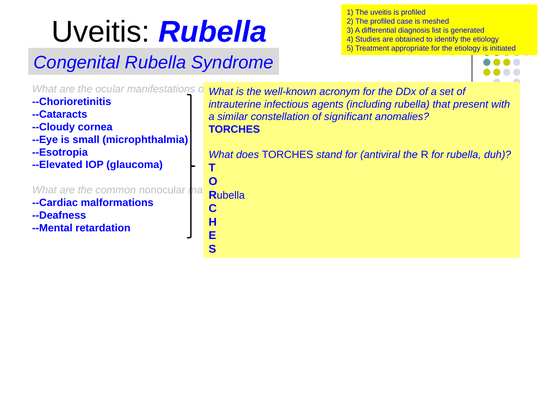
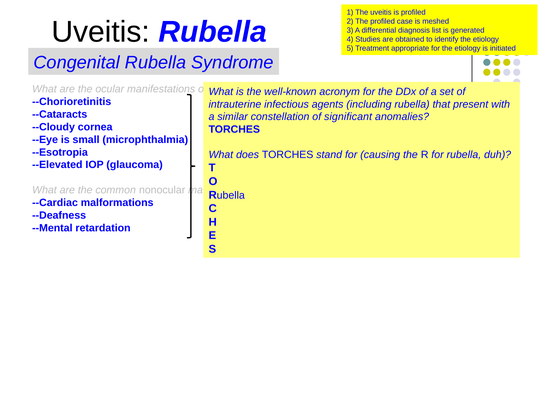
antiviral: antiviral -> causing (380, 155)
